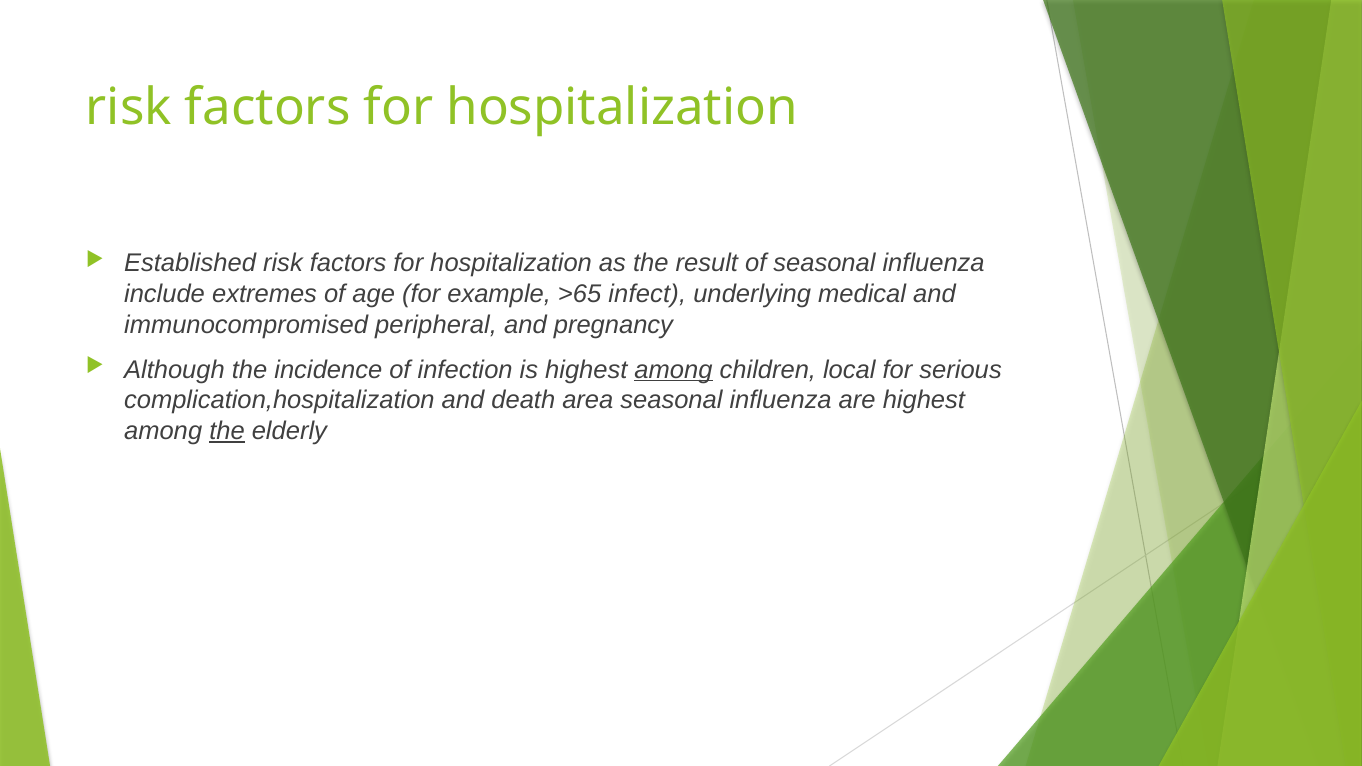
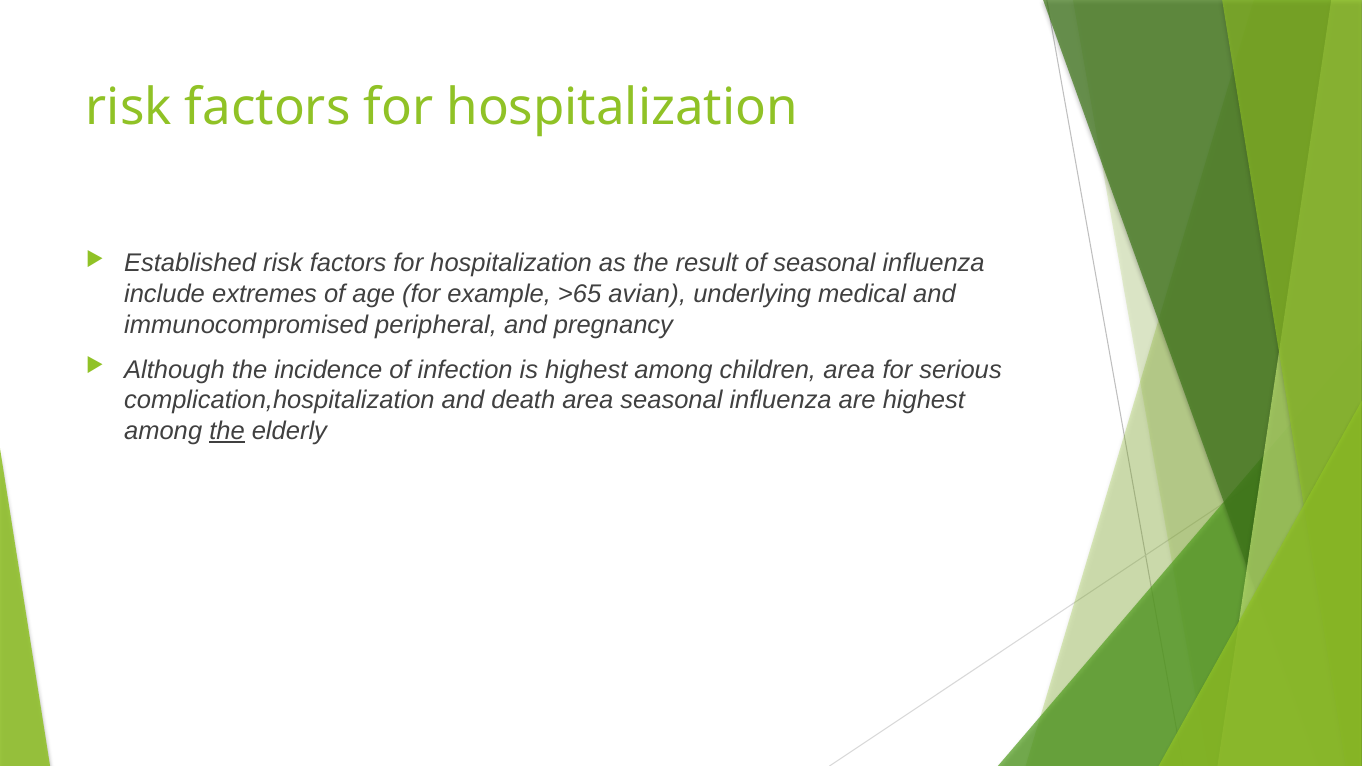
infect: infect -> avian (647, 294)
among underline: present -> none (673, 370)
children local: local -> area (849, 370)
